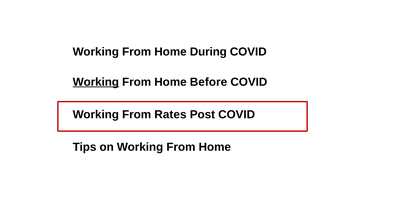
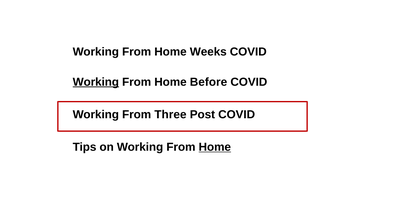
During: During -> Weeks (208, 52)
Rates: Rates -> Three (170, 115)
Home underline: none -> present (215, 147)
